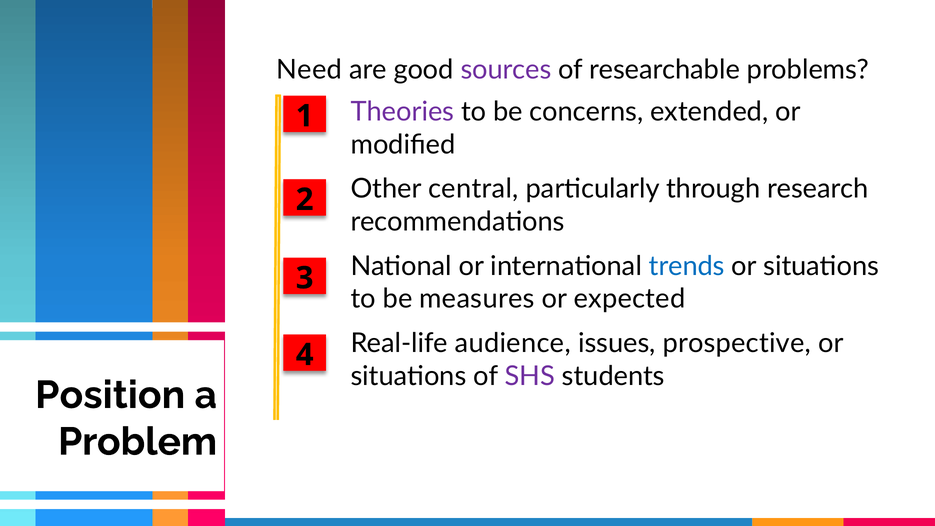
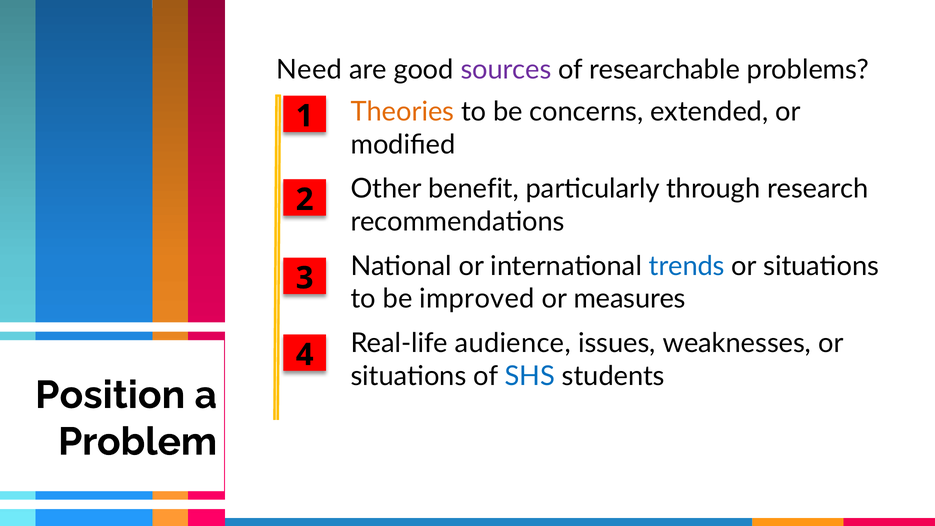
Theories colour: purple -> orange (402, 112)
central: central -> benefit (473, 189)
measures: measures -> improved (477, 299)
expected: expected -> measures (630, 299)
prospective: prospective -> weaknesses (737, 343)
SHS colour: purple -> blue (530, 376)
